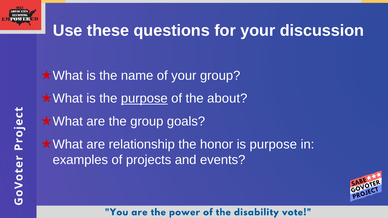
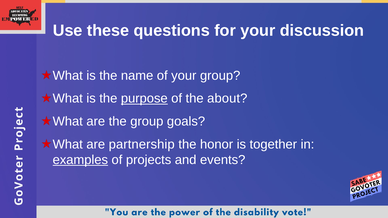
relationship: relationship -> partnership (142, 145)
is purpose: purpose -> together (273, 145)
examples underline: none -> present (80, 160)
